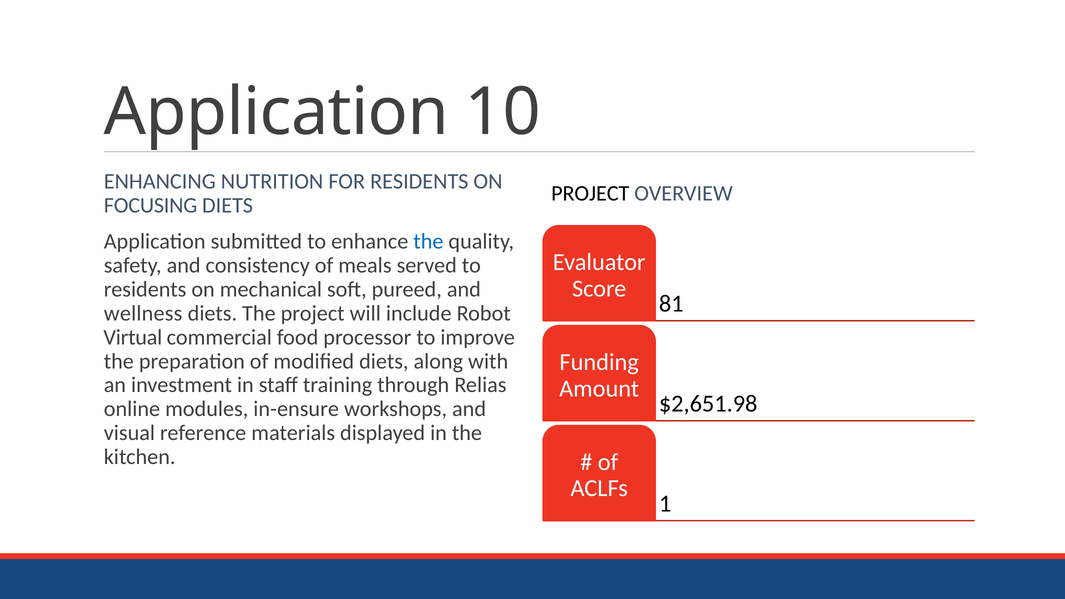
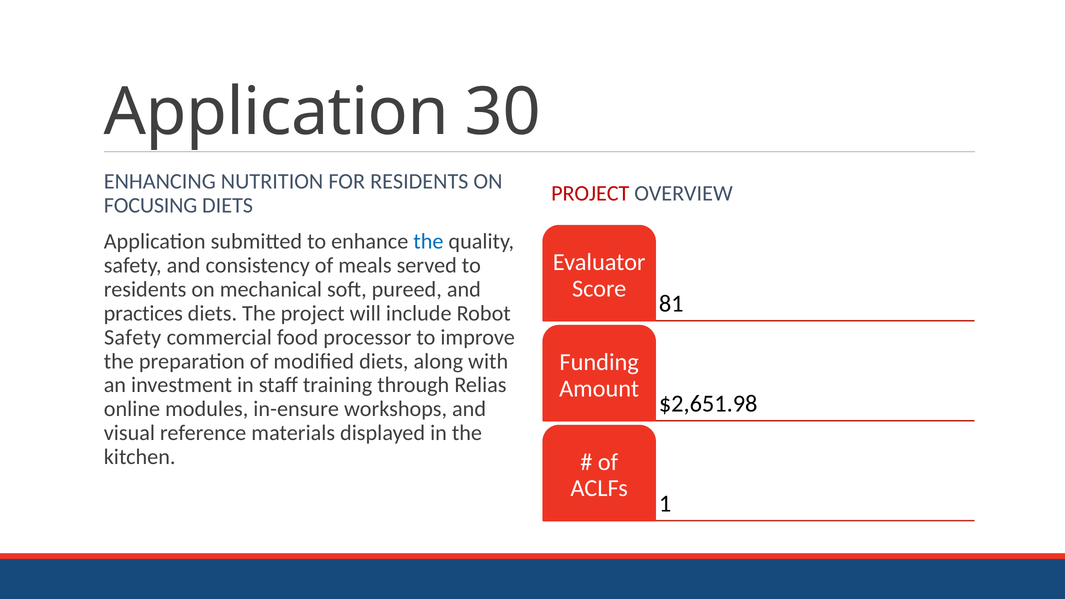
10: 10 -> 30 (503, 112)
PROJECT colour: black -> red (590, 193)
wellness: wellness -> practices (143, 313)
Virtual: Virtual -> Safety (133, 337)
